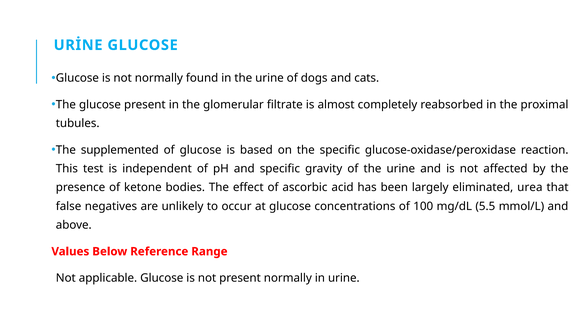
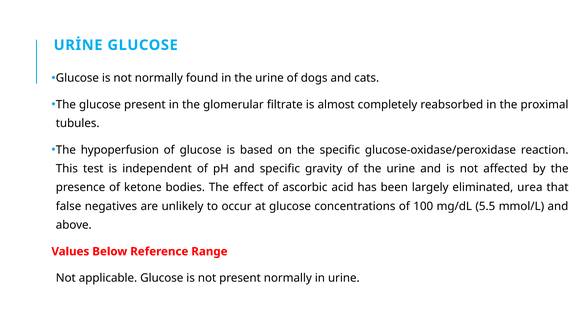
supplemented: supplemented -> hypoperfusion (120, 150)
